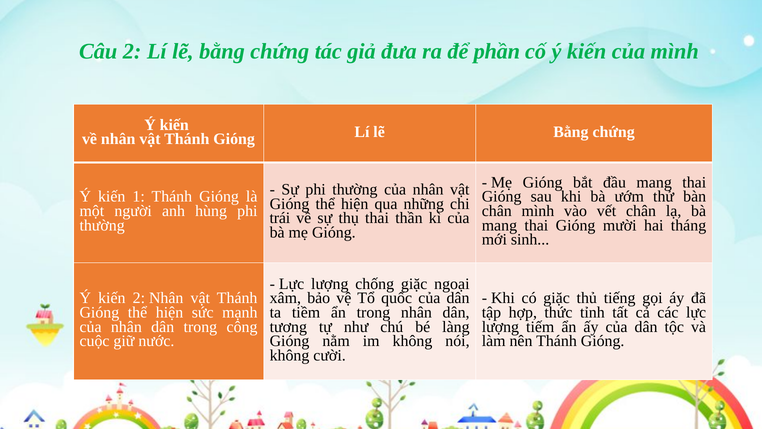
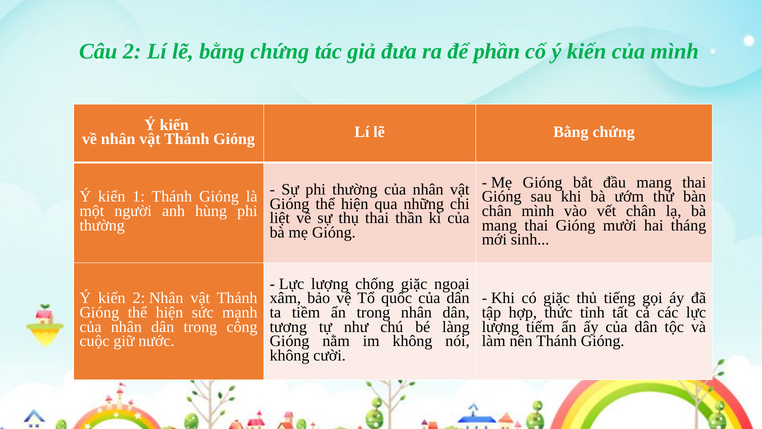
trái: trái -> liệt (280, 218)
